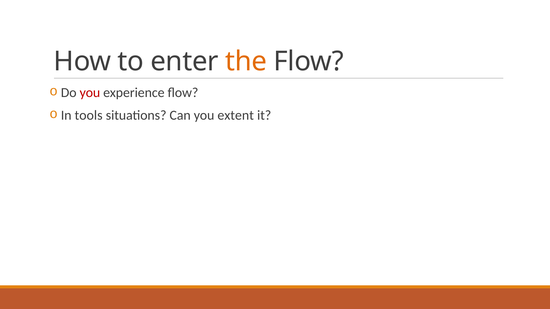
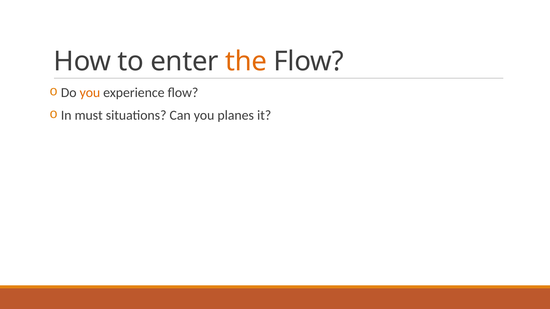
you colour: red -> orange (90, 93)
tools: tools -> must (89, 116)
extent: extent -> planes (236, 116)
